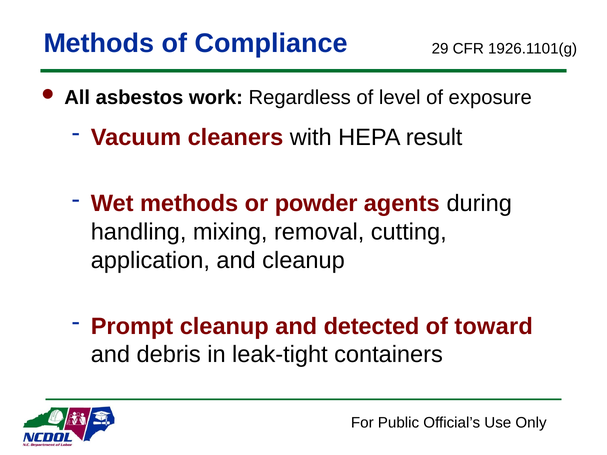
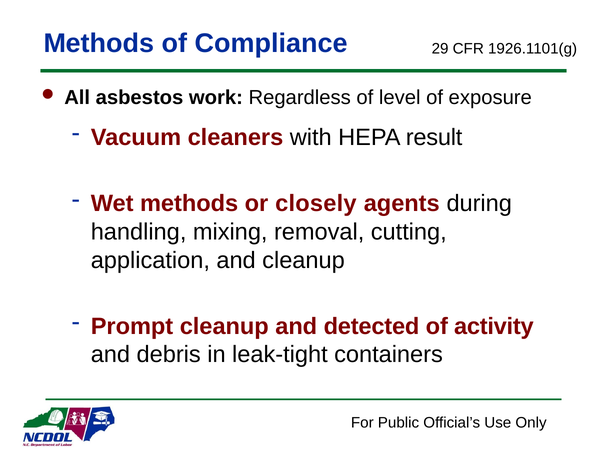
powder: powder -> closely (316, 204)
toward: toward -> activity (494, 327)
